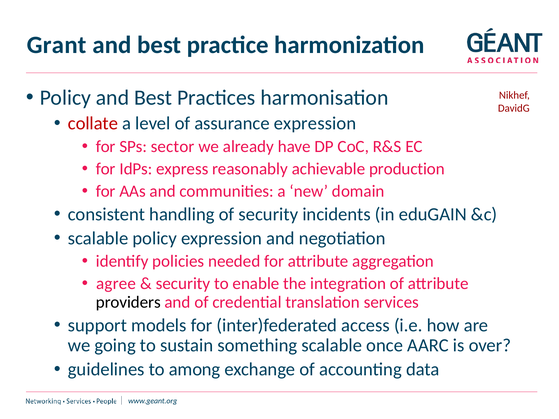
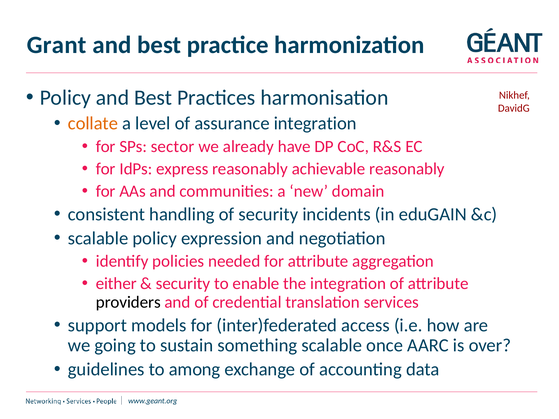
collate colour: red -> orange (93, 123)
assurance expression: expression -> integration (315, 123)
achievable production: production -> reasonably (407, 169)
agree: agree -> either (116, 284)
